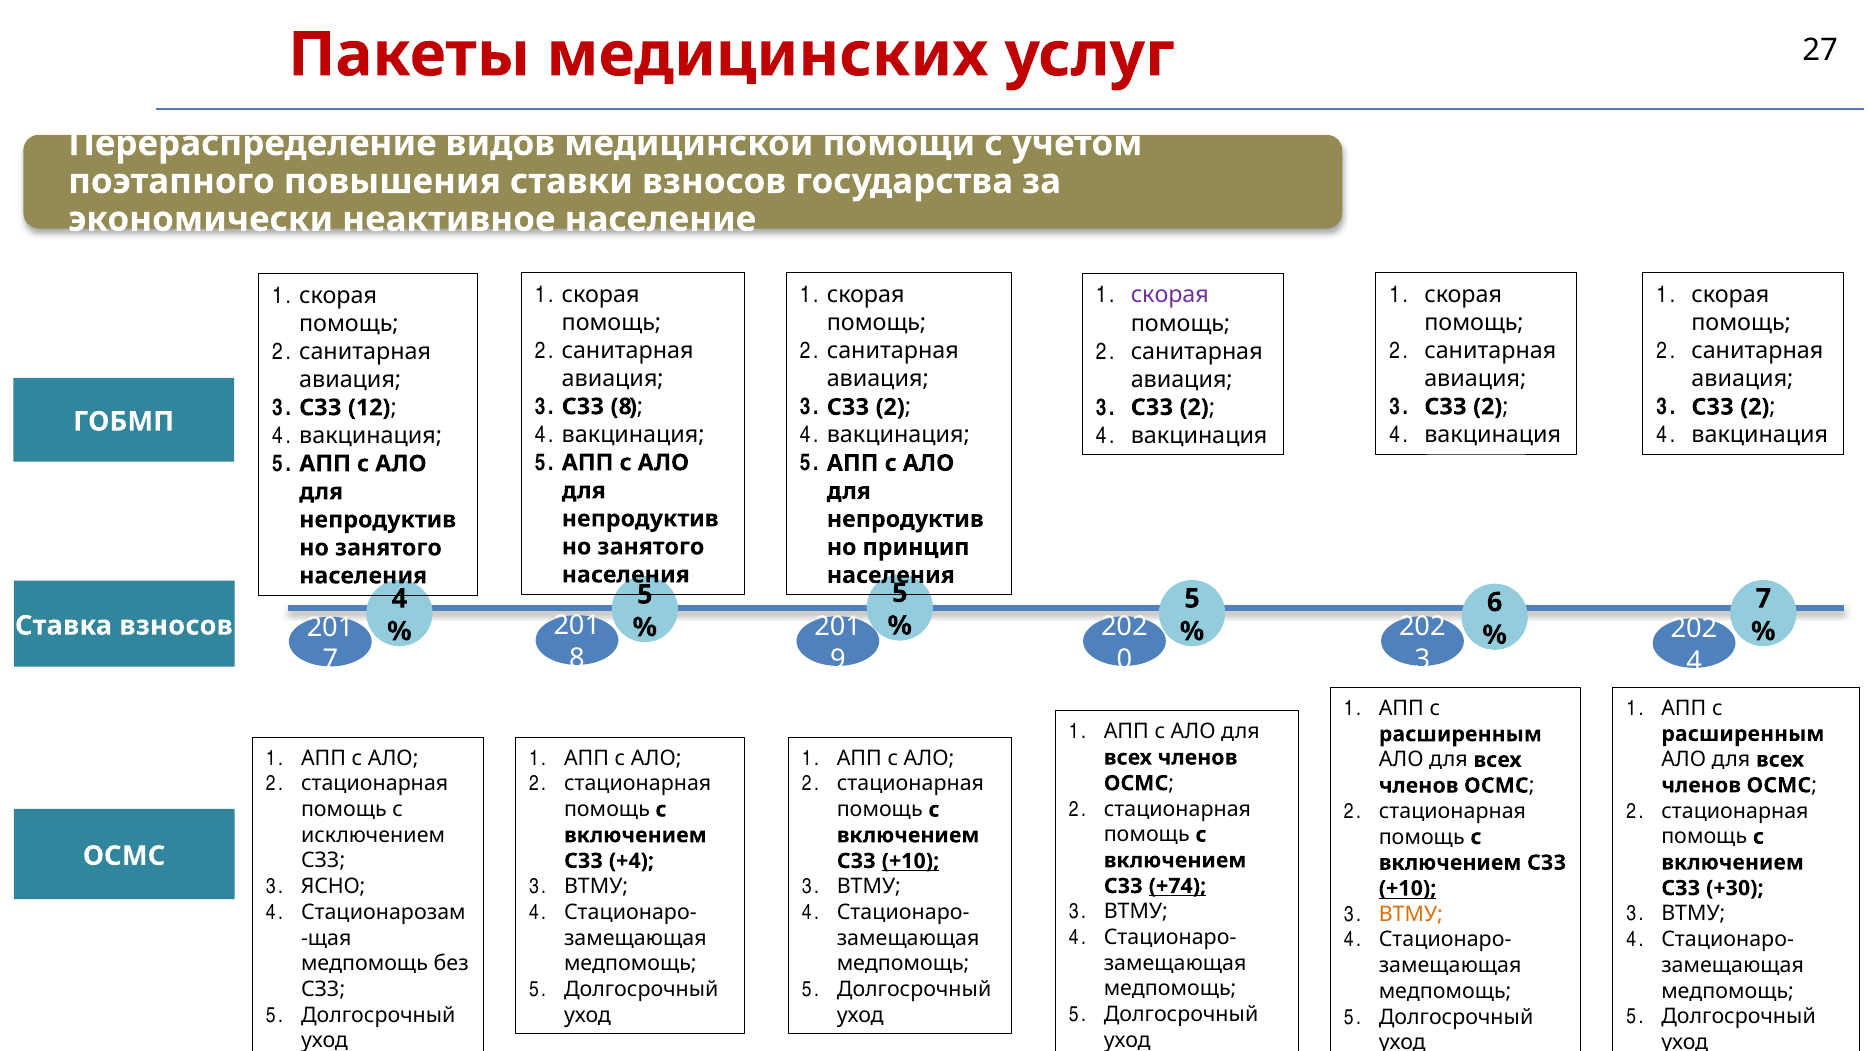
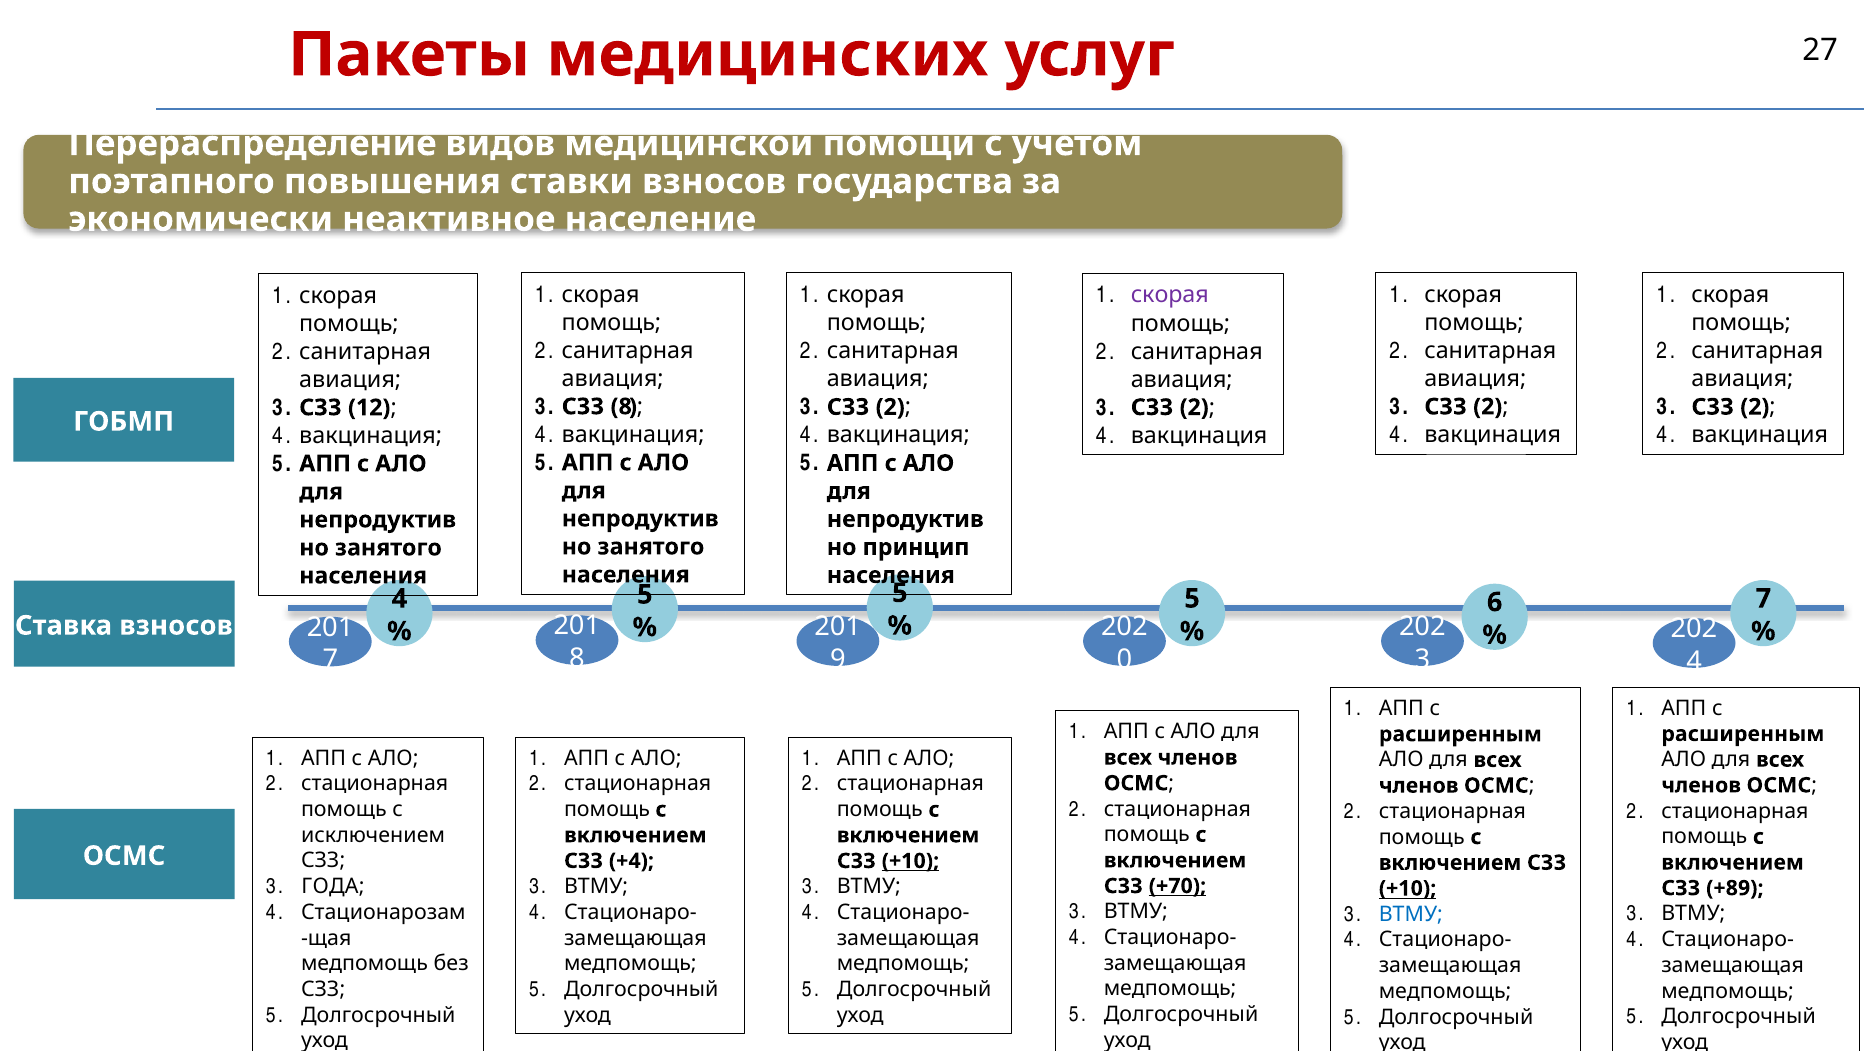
ЯСНО: ЯСНО -> ГОДА (333, 887)
+74: +74 -> +70 (1177, 886)
+30: +30 -> +89 (1735, 888)
ВТМУ colour: orange -> blue (1411, 914)
